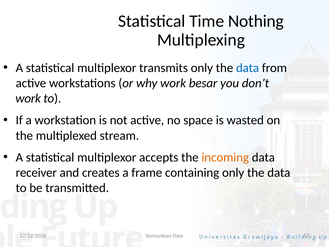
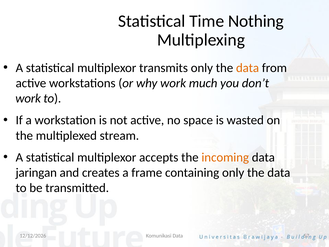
data colour: blue -> orange (248, 68)
besar: besar -> much (203, 83)
receiver: receiver -> jaringan (36, 173)
